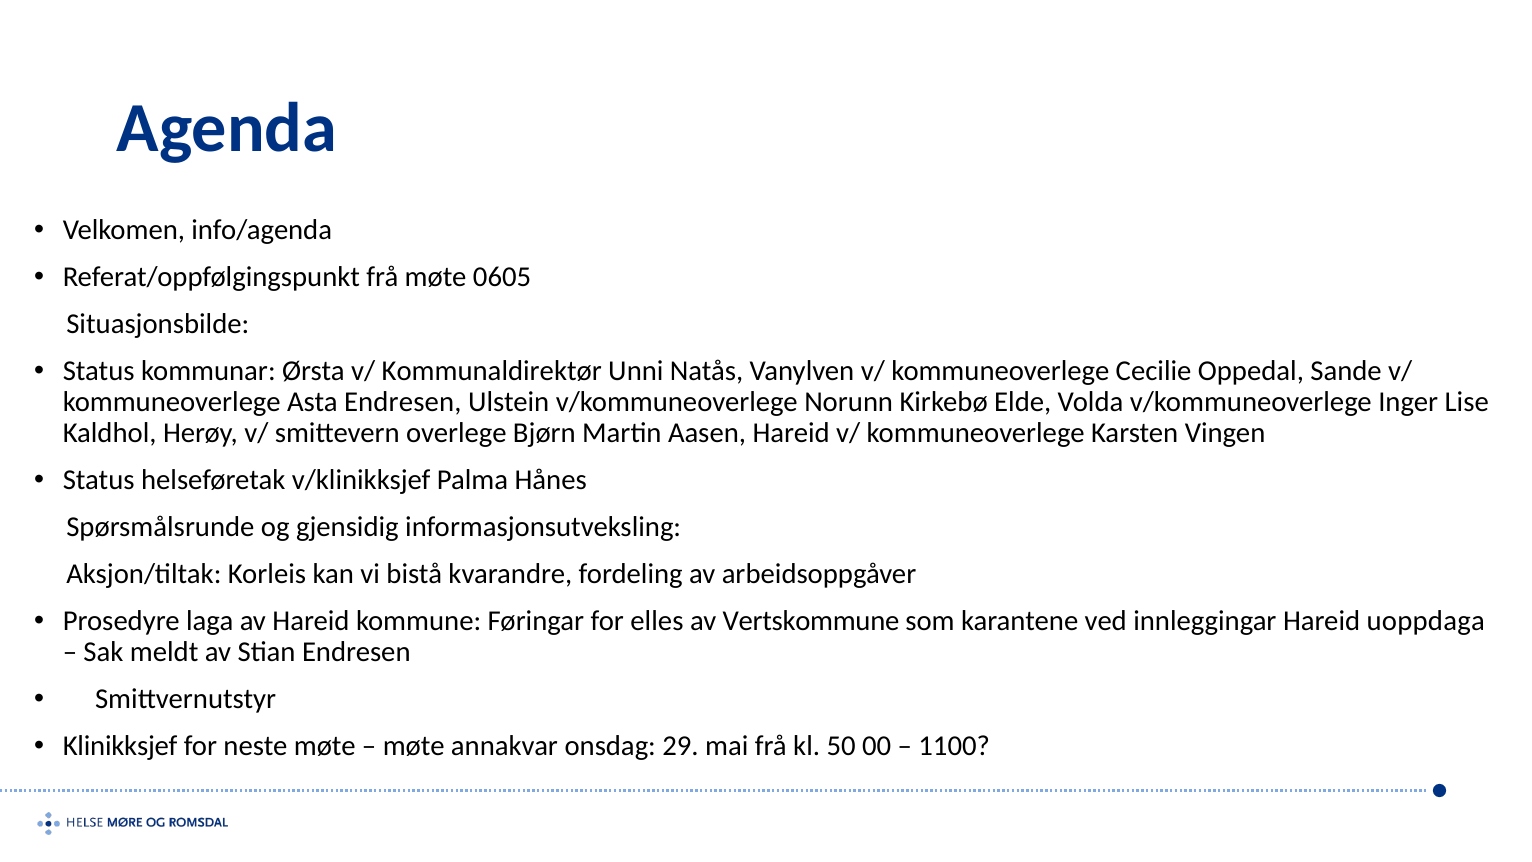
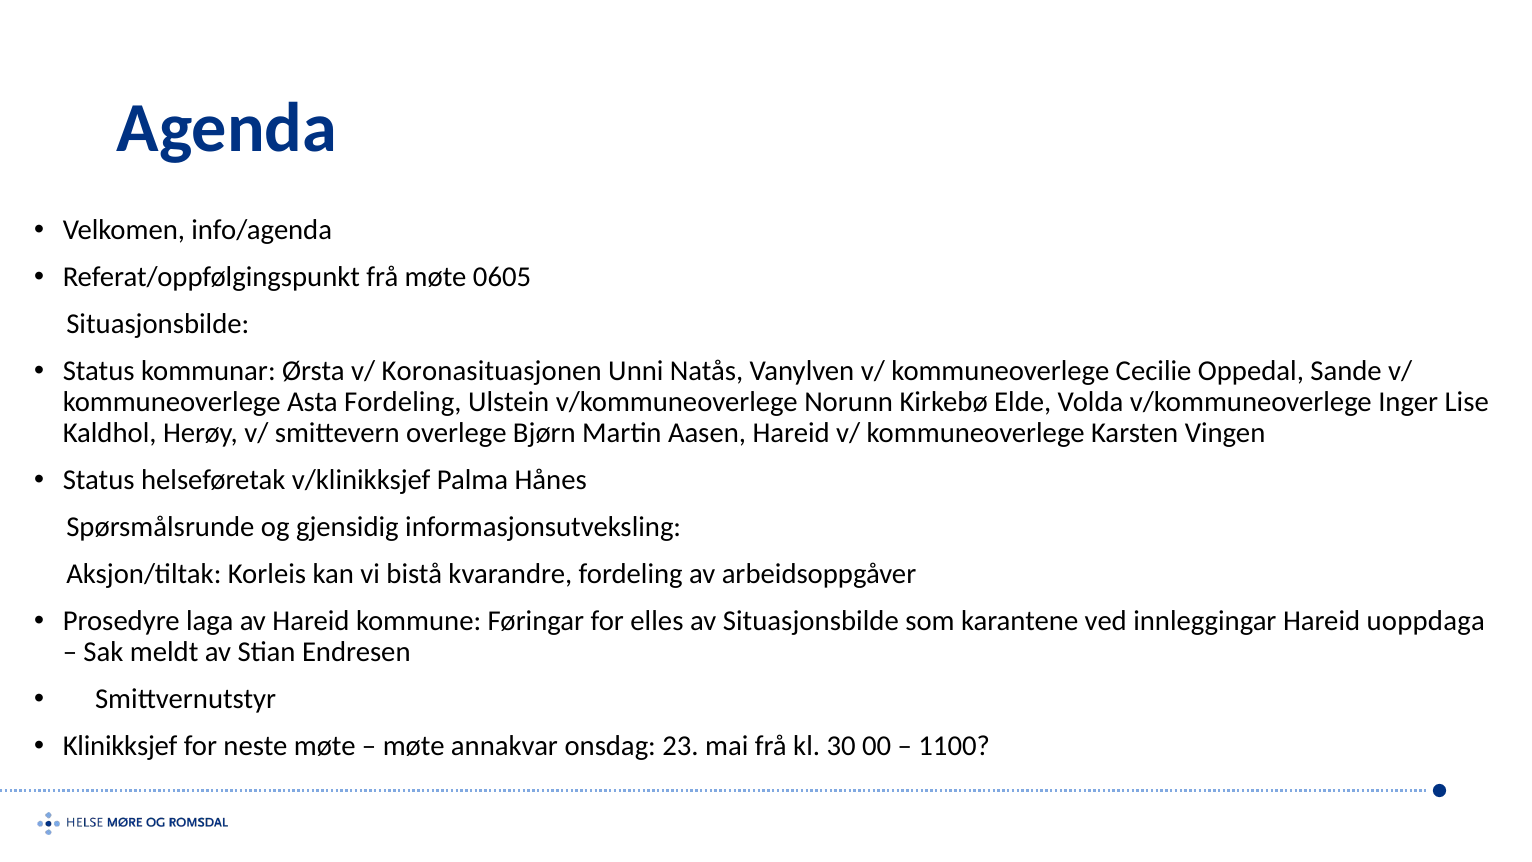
Kommunaldirektør: Kommunaldirektør -> Koronasituasjonen (492, 371)
Asta Endresen: Endresen -> Fordeling (403, 402)
av Vertskommune: Vertskommune -> Situasjonsbilde (811, 621)
29: 29 -> 23 (680, 746)
50: 50 -> 30 (841, 746)
